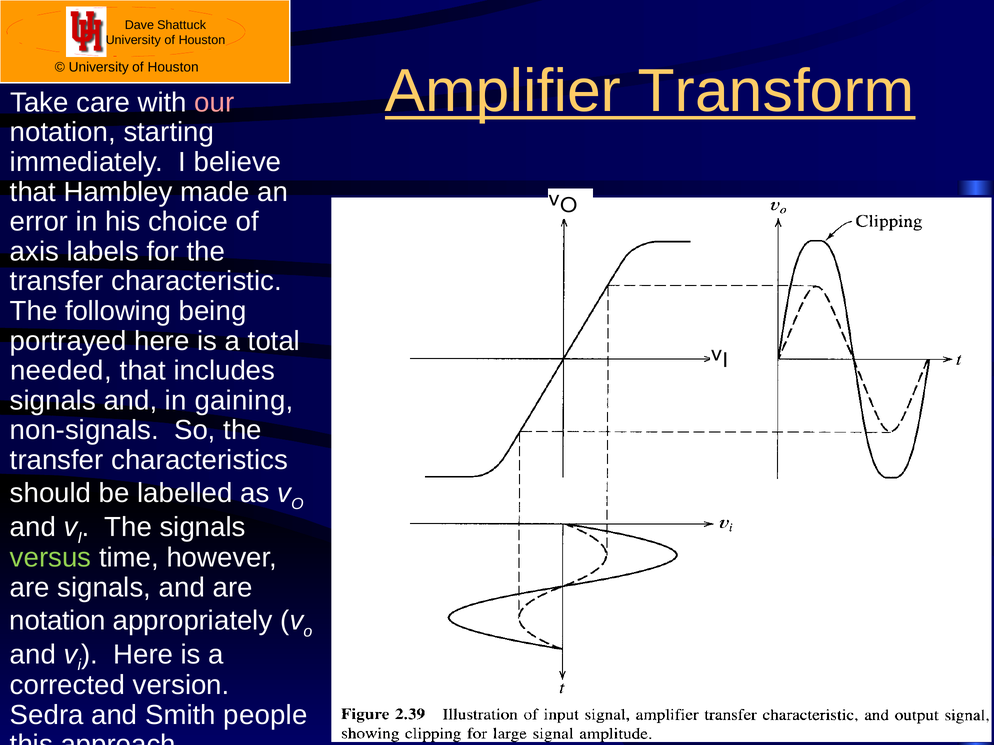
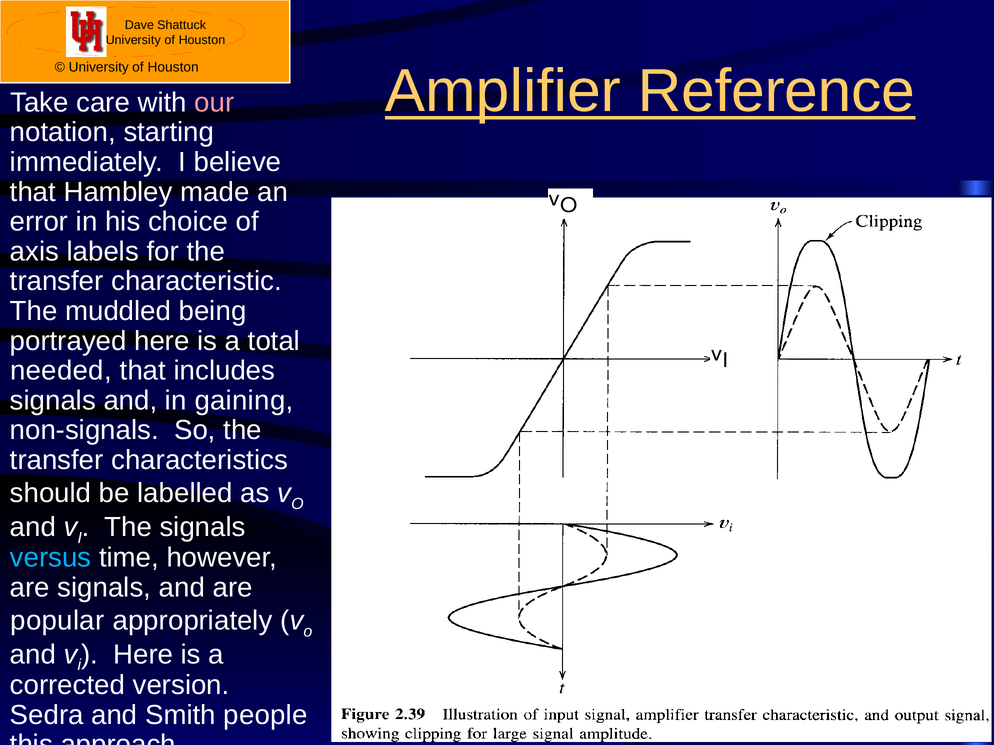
Transform: Transform -> Reference (776, 91)
following: following -> muddled (118, 311)
versus colour: light green -> light blue (51, 558)
notation: notation -> popular (57, 621)
